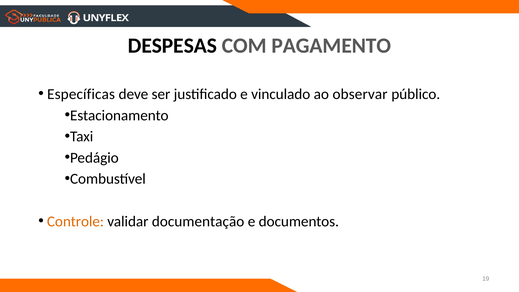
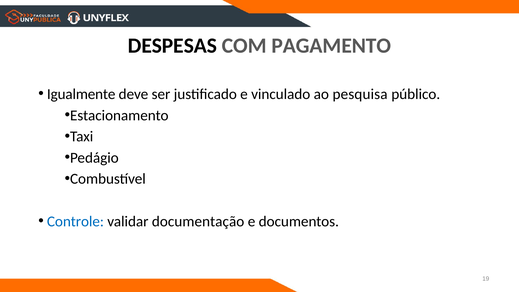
Específicas: Específicas -> Igualmente (81, 94)
observar: observar -> pesquisa (360, 94)
Controle colour: orange -> blue (75, 221)
